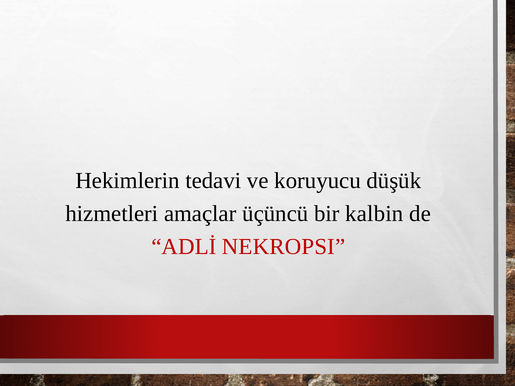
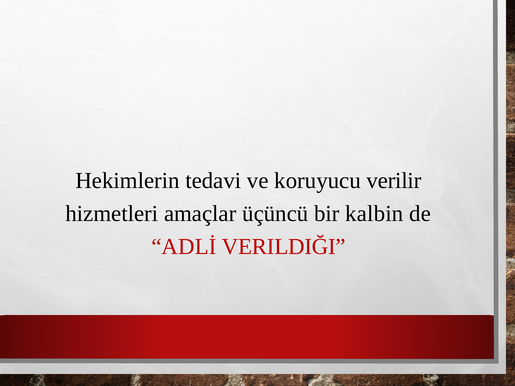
düşük: düşük -> verilir (394, 181)
NEKROPSI: NEKROPSI -> VERILDIĞI (284, 247)
